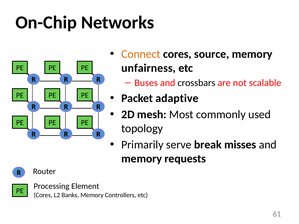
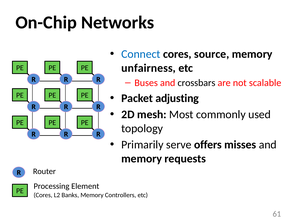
Connect colour: orange -> blue (141, 54)
adaptive: adaptive -> adjusting (177, 98)
break: break -> offers (208, 145)
